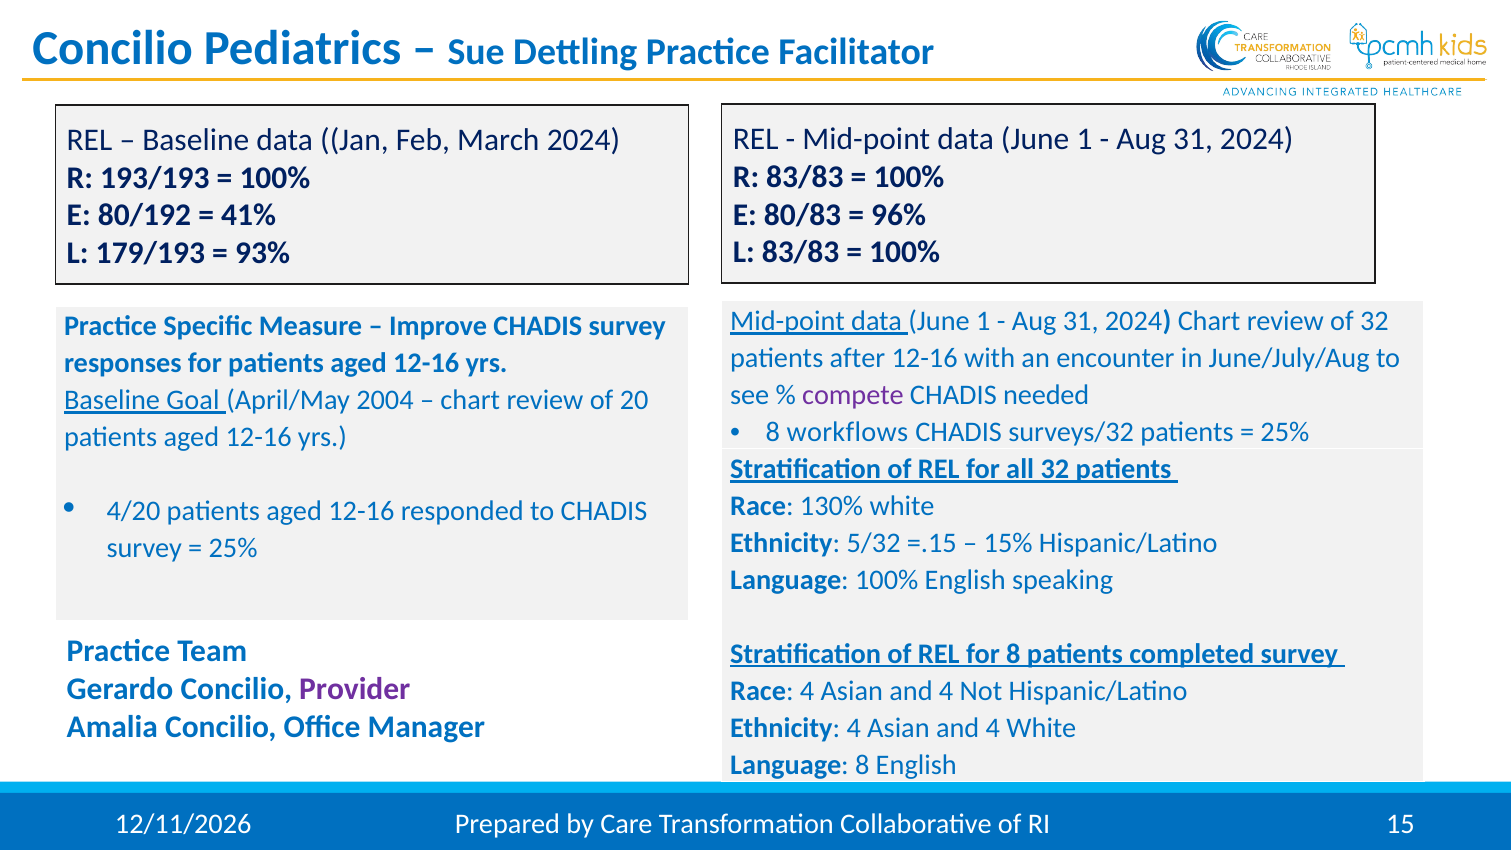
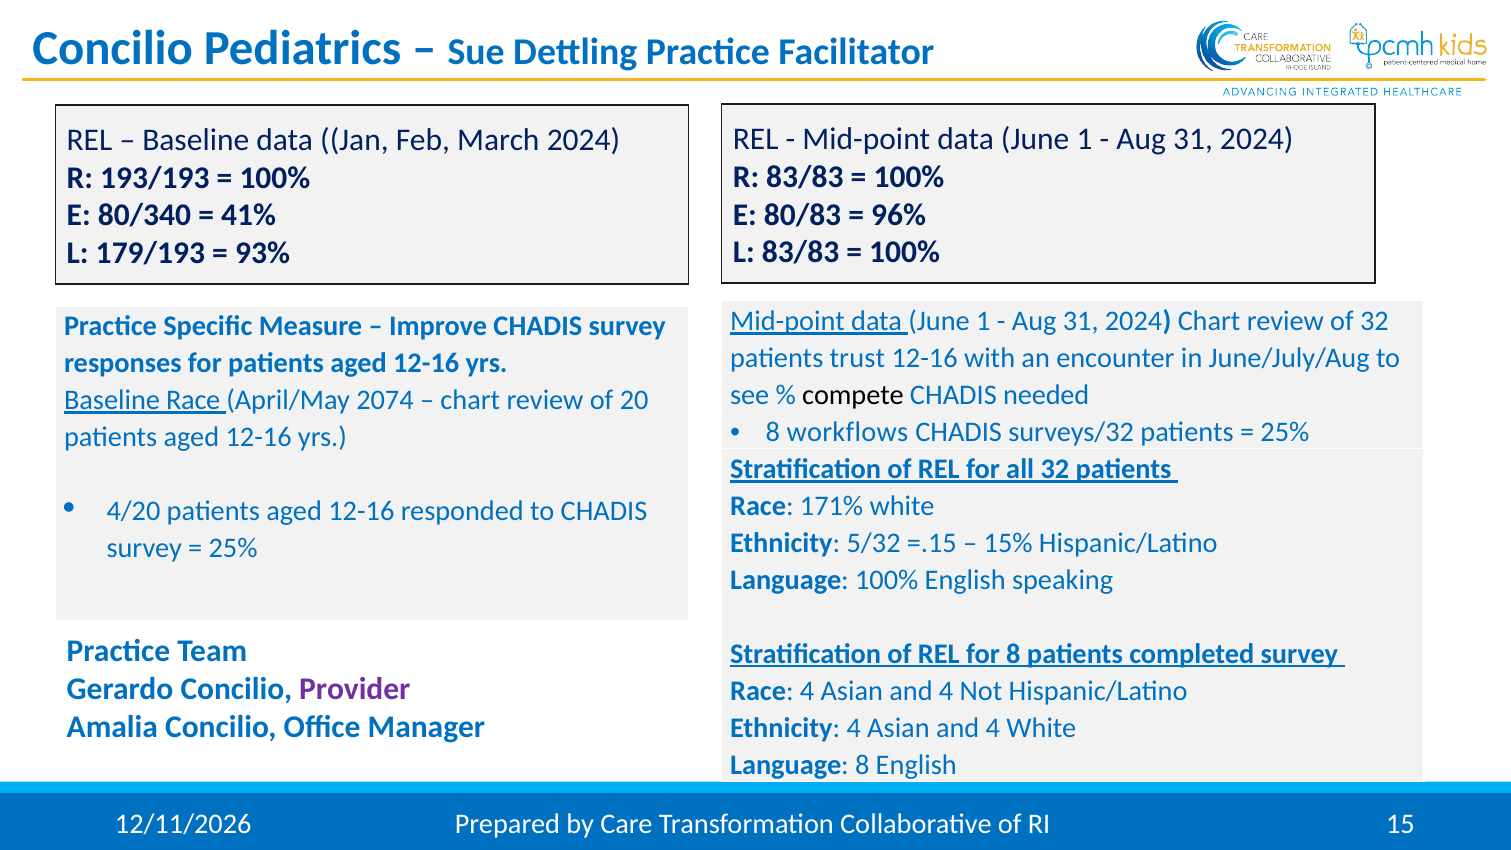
80/192: 80/192 -> 80/340 (144, 215)
after: after -> trust (857, 358)
compete colour: purple -> black (853, 395)
Baseline Goal: Goal -> Race (193, 400)
2004: 2004 -> 2074 (385, 400)
130%: 130% -> 171% (832, 506)
